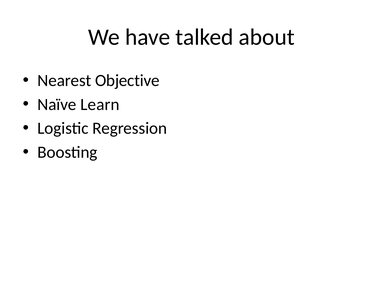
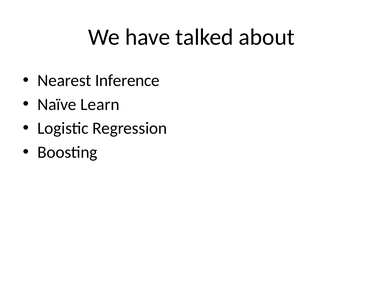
Objective: Objective -> Inference (127, 80)
